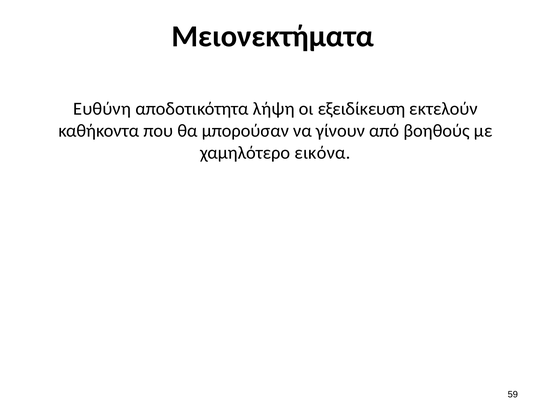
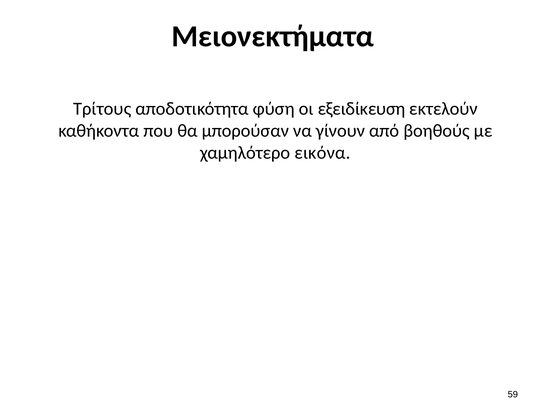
Ευθύνη: Ευθύνη -> Τρίτους (102, 109)
λήψη: λήψη -> φύση (274, 109)
